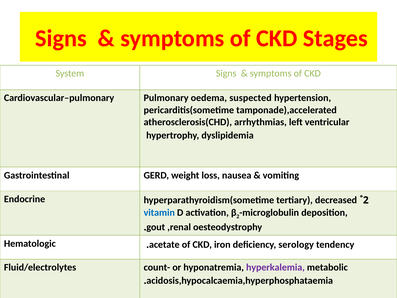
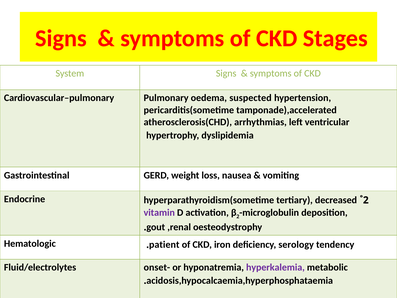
vitamin colour: blue -> purple (159, 212)
acetate: acetate -> patient (164, 244)
count-: count- -> onset- (157, 267)
